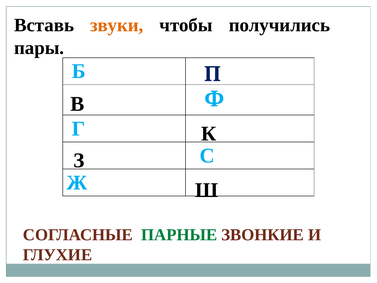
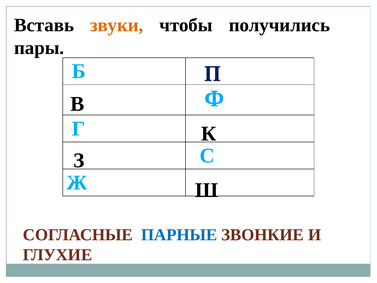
ПАРНЫЕ colour: green -> blue (179, 235)
